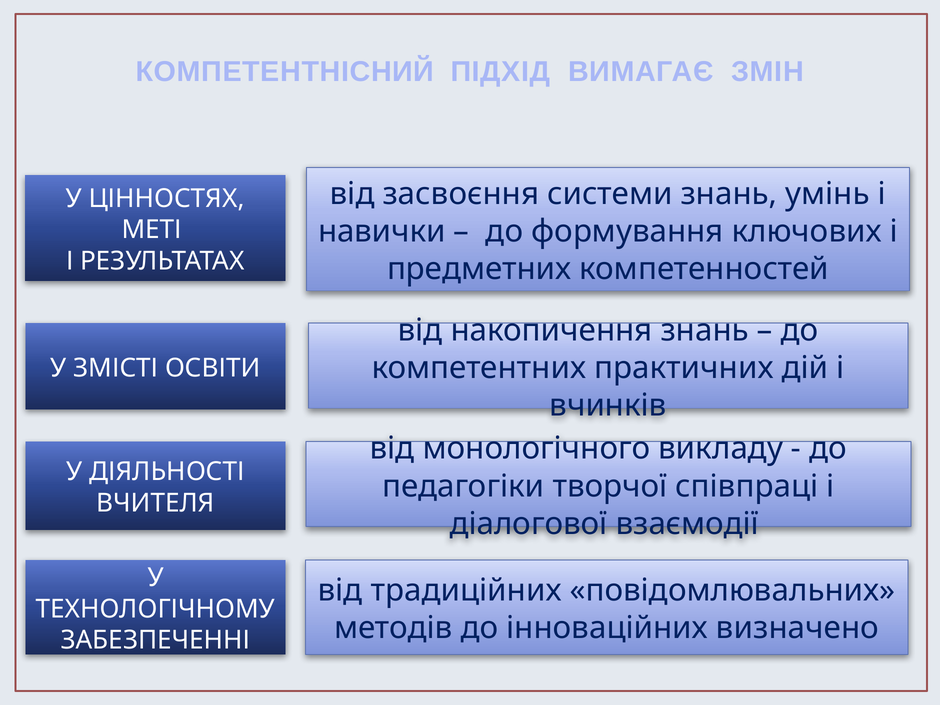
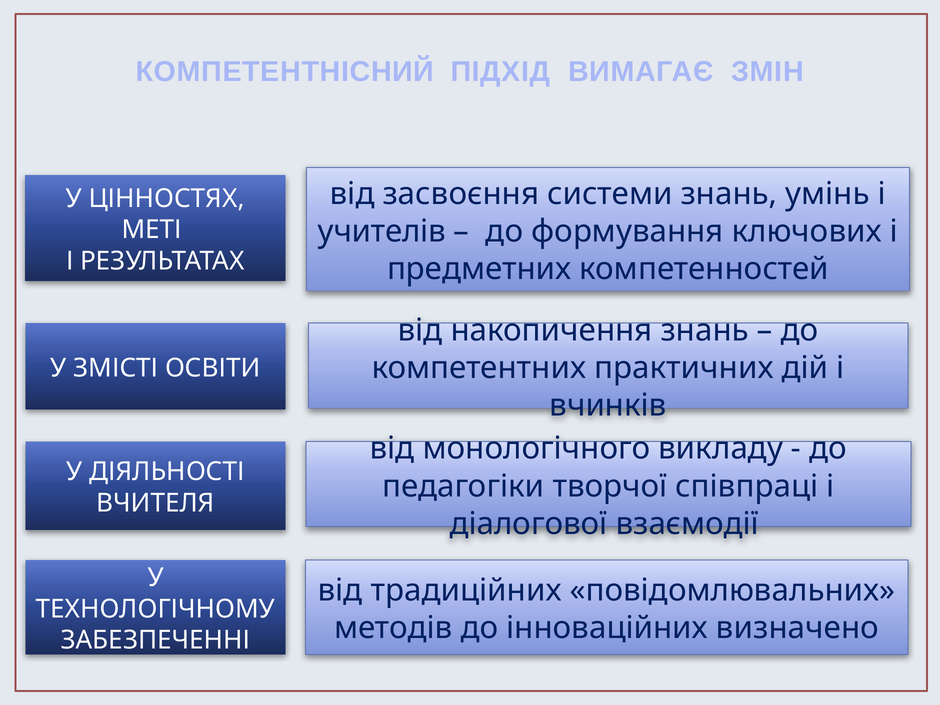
навички: навички -> учителів (382, 231)
